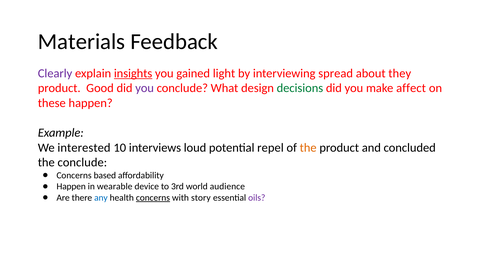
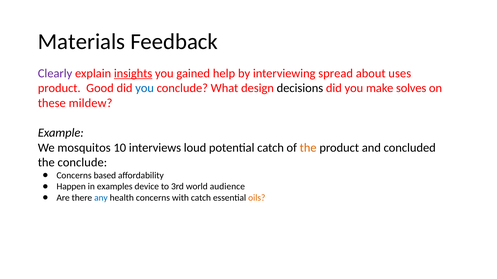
light: light -> help (224, 73)
they: they -> uses (400, 73)
you colour: purple -> blue (145, 88)
decisions colour: green -> black (300, 88)
affect: affect -> solves (411, 88)
these happen: happen -> mildew (91, 103)
interested: interested -> mosquitos (84, 148)
potential repel: repel -> catch (271, 148)
wearable: wearable -> examples (115, 187)
concerns underline: present -> none (153, 198)
with story: story -> catch (201, 198)
oils colour: purple -> orange (257, 198)
